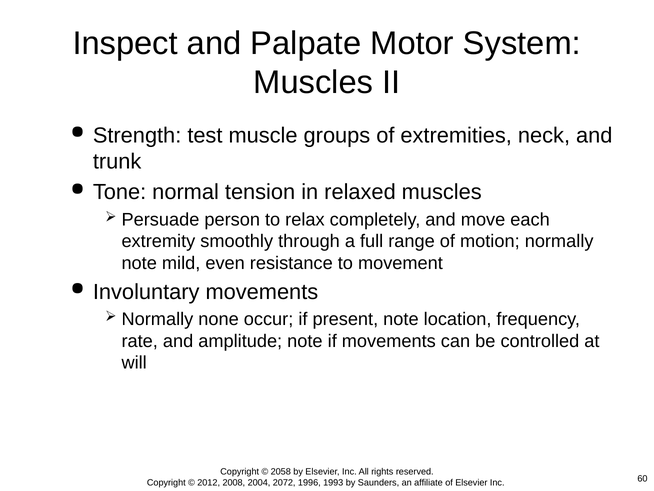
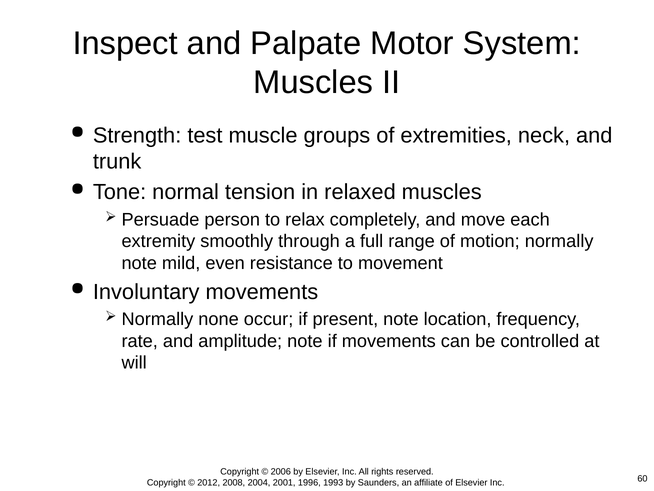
2058: 2058 -> 2006 (281, 471)
2072: 2072 -> 2001 (284, 482)
